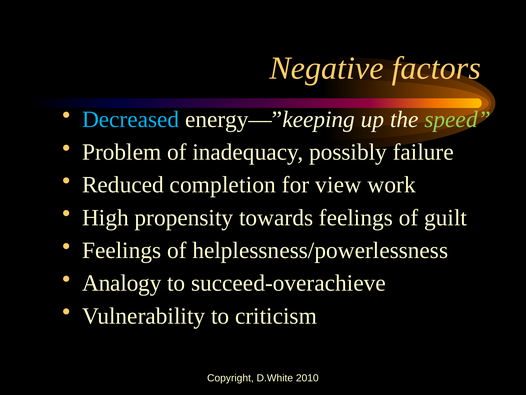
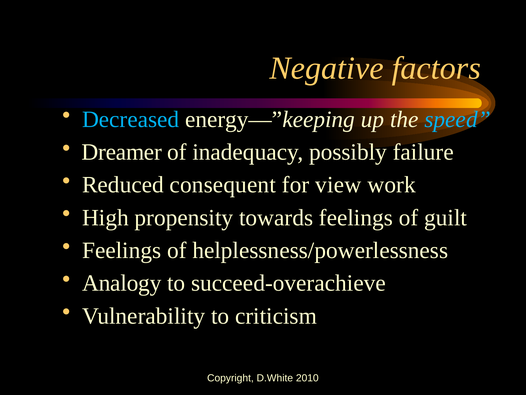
speed colour: light green -> light blue (458, 119)
Problem: Problem -> Dreamer (122, 152)
completion: completion -> consequent (223, 185)
